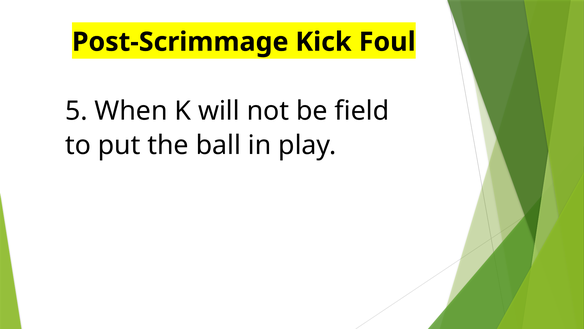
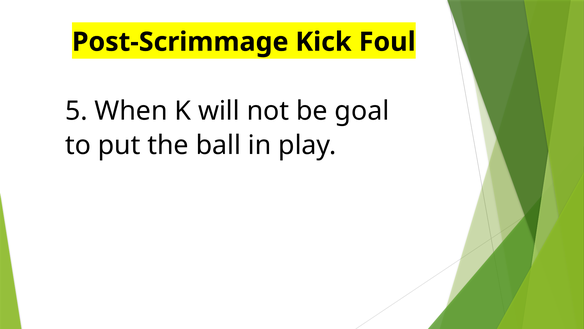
field: field -> goal (362, 111)
